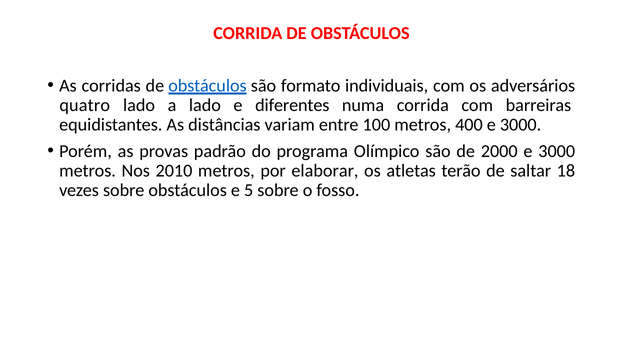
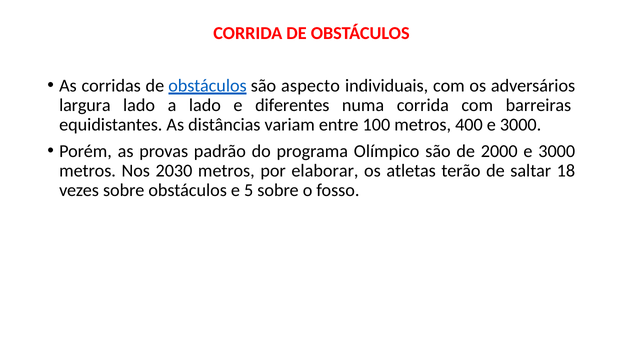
formato: formato -> aspecto (310, 86)
quatro: quatro -> largura (85, 105)
2010: 2010 -> 2030 (174, 171)
